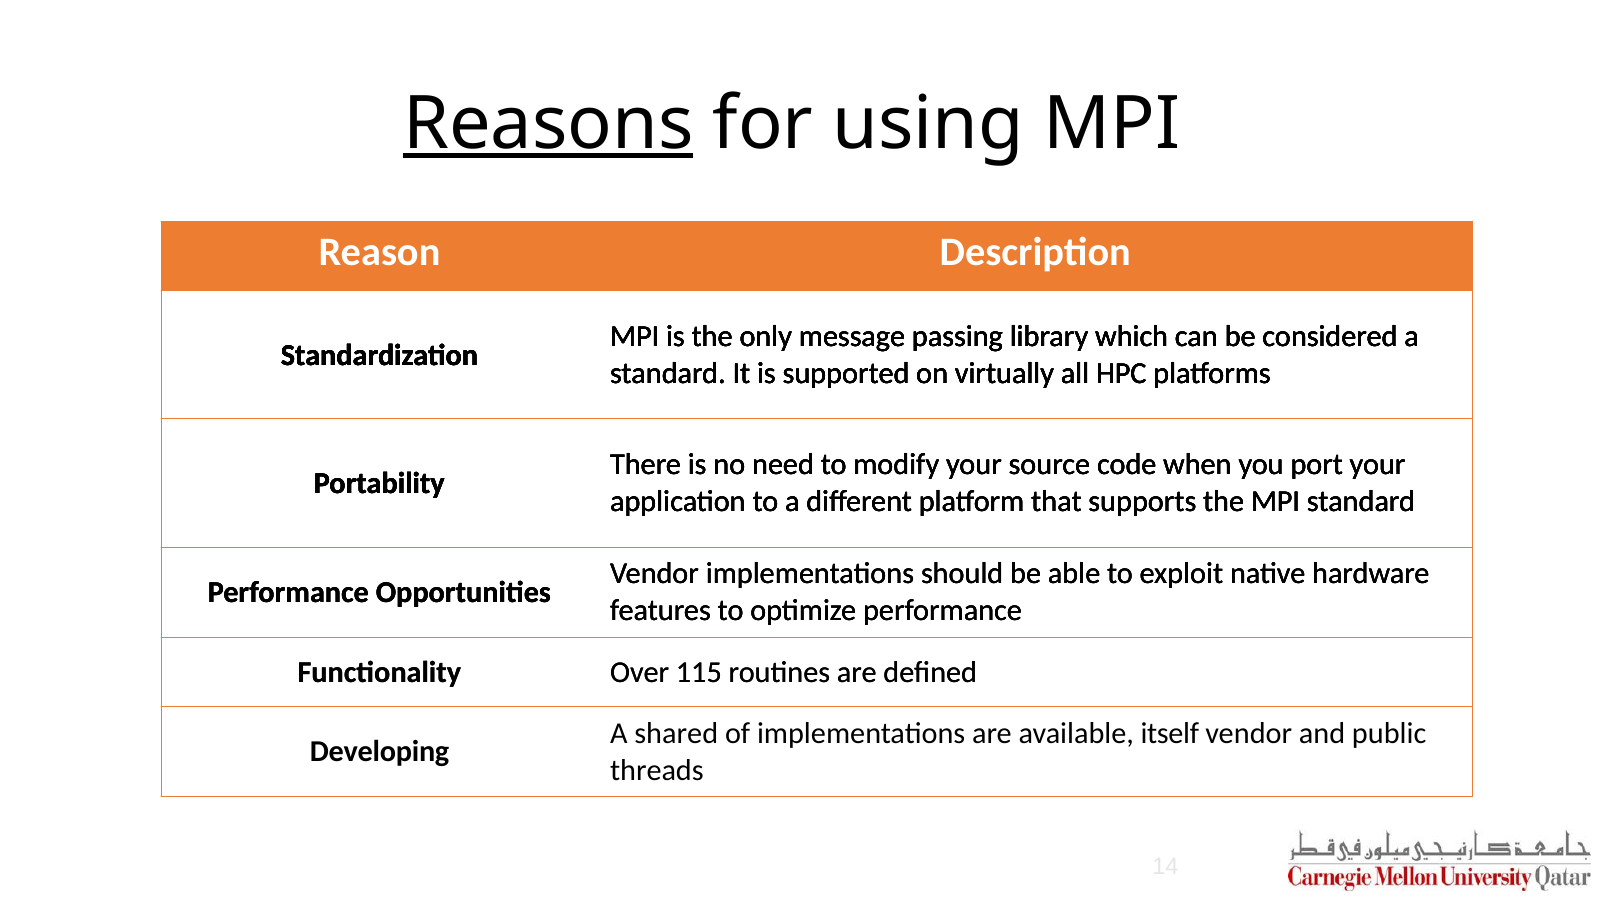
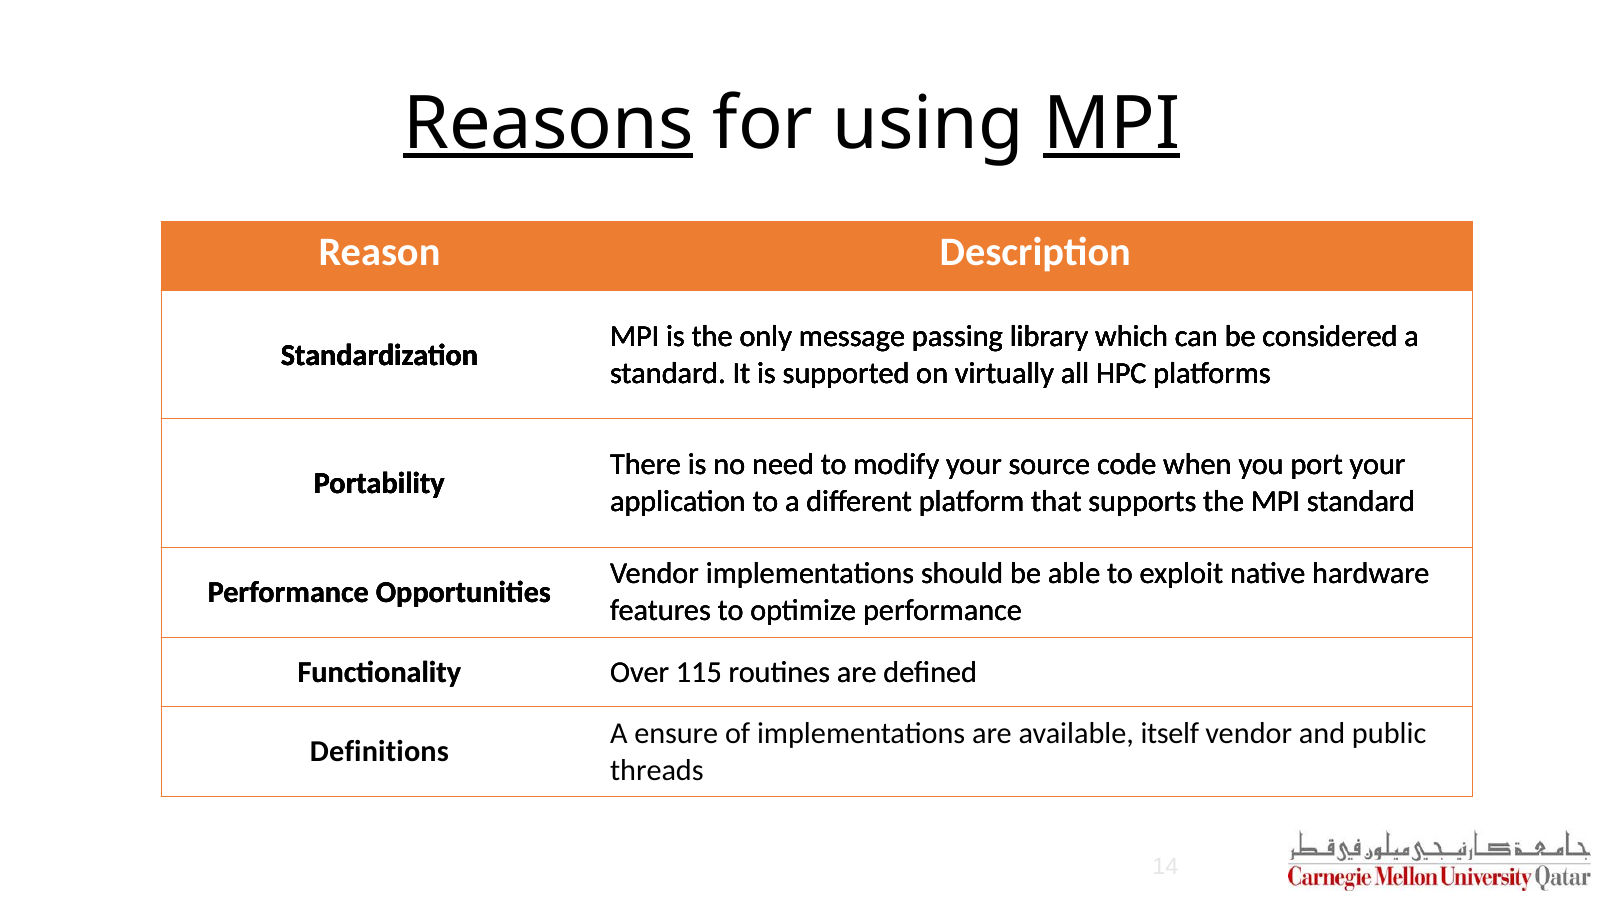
MPI underline: none -> present (1112, 124)
shared: shared -> ensure (676, 733)
Developing: Developing -> Definitions (379, 752)
